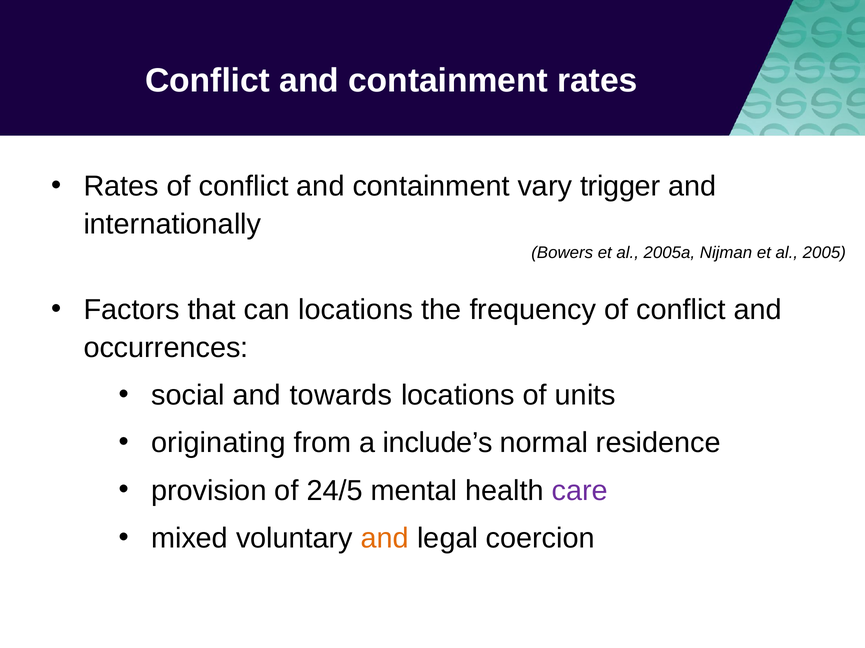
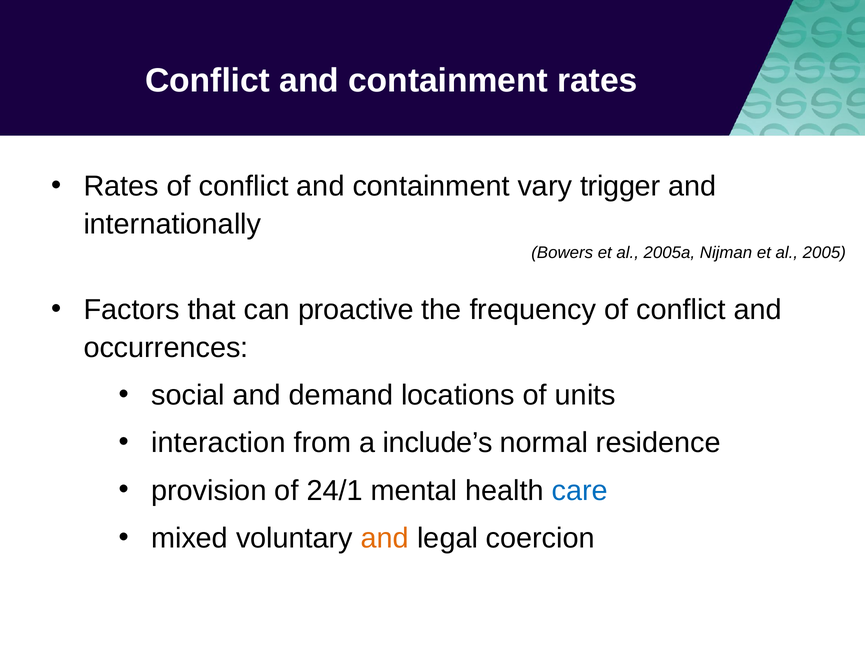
can locations: locations -> proactive (356, 310)
towards: towards -> demand (341, 396)
originating: originating -> interaction (218, 443)
24/5: 24/5 -> 24/1 (335, 491)
care colour: purple -> blue (580, 491)
